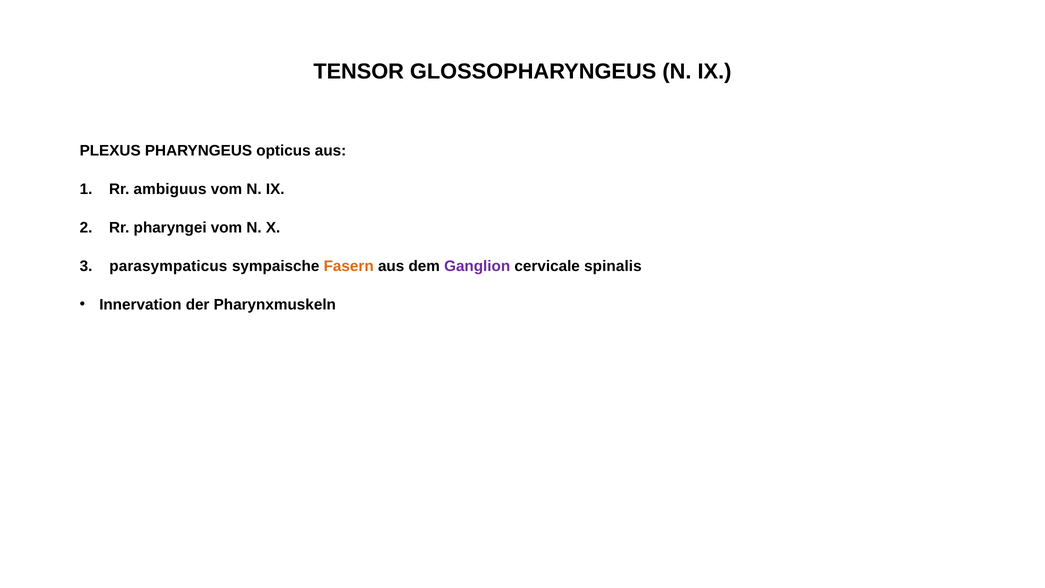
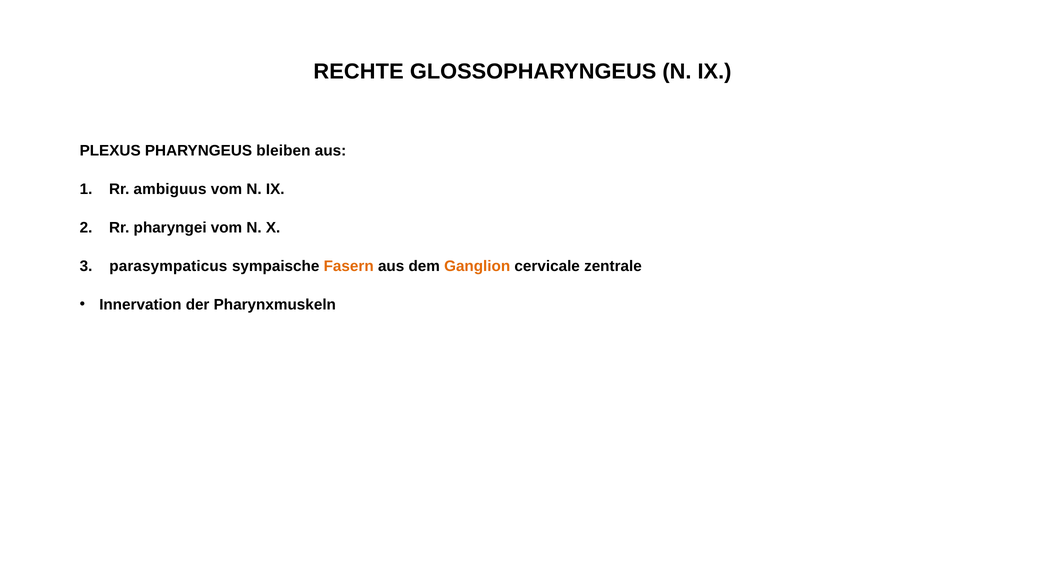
TENSOR: TENSOR -> RECHTE (359, 72)
opticus: opticus -> bleiben (283, 151)
Ganglion colour: purple -> orange (477, 266)
spinalis: spinalis -> zentrale (613, 266)
